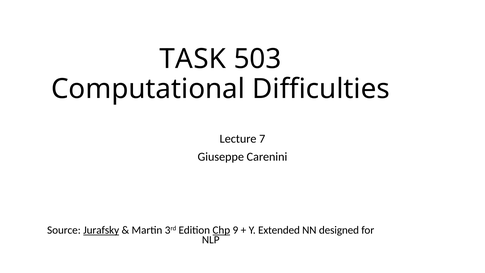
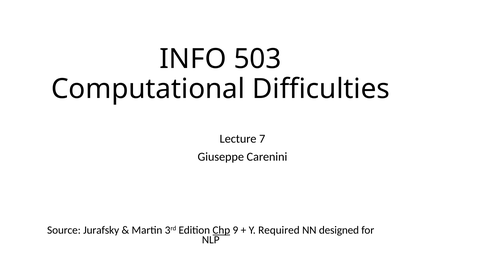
TASK: TASK -> INFO (193, 59)
Jurafsky underline: present -> none (101, 230)
Extended: Extended -> Required (279, 230)
